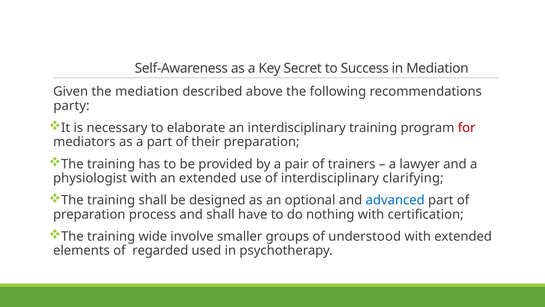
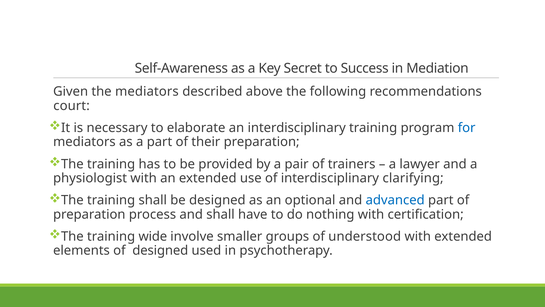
the mediation: mediation -> mediators (147, 92)
party: party -> court (72, 106)
for colour: red -> blue (467, 128)
of regarded: regarded -> designed (160, 250)
